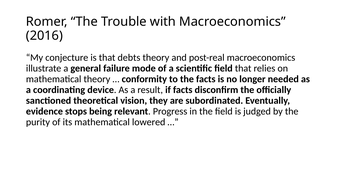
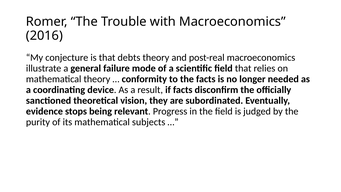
lowered: lowered -> subjects (149, 122)
